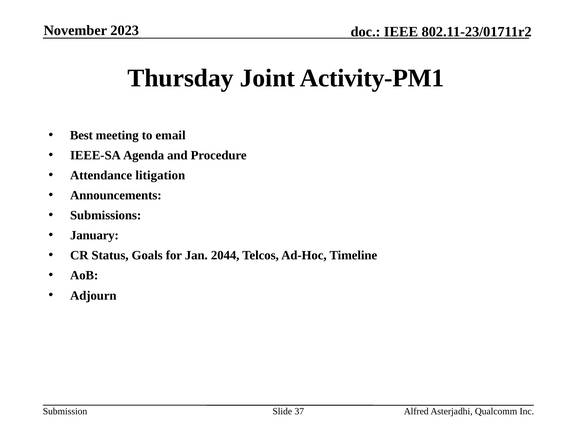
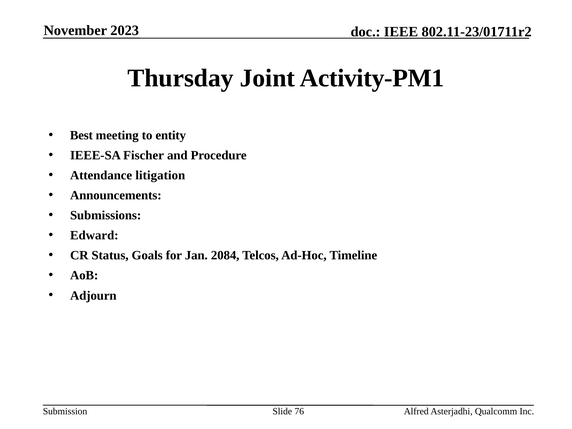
email: email -> entity (171, 135)
Agenda: Agenda -> Fischer (144, 155)
January: January -> Edward (94, 235)
2044: 2044 -> 2084 (225, 255)
37: 37 -> 76 (299, 411)
